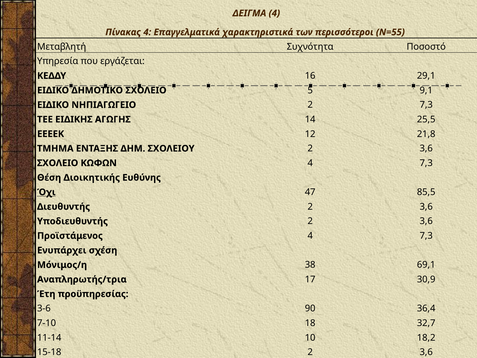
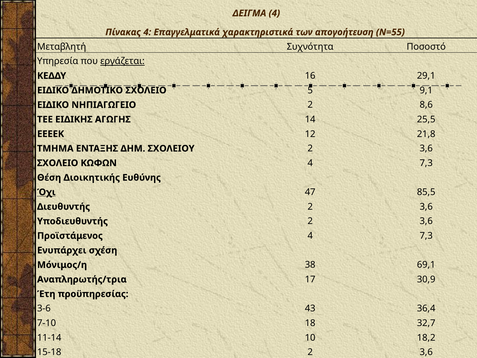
περισσότεροι: περισσότεροι -> απογοήτευση (344, 32)
εργάζεται underline: none -> present (122, 61)
2 7,3: 7,3 -> 8,6 (426, 105)
90: 90 -> 43 (310, 308)
